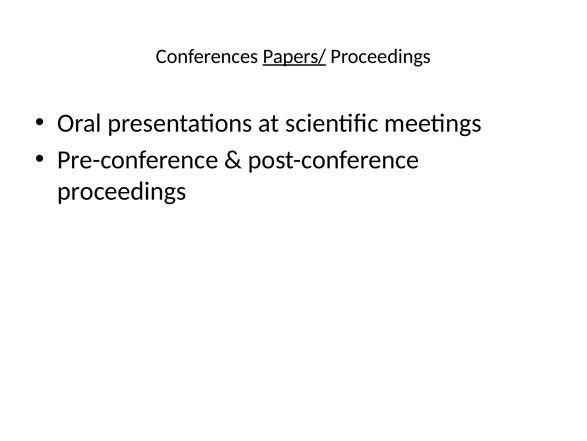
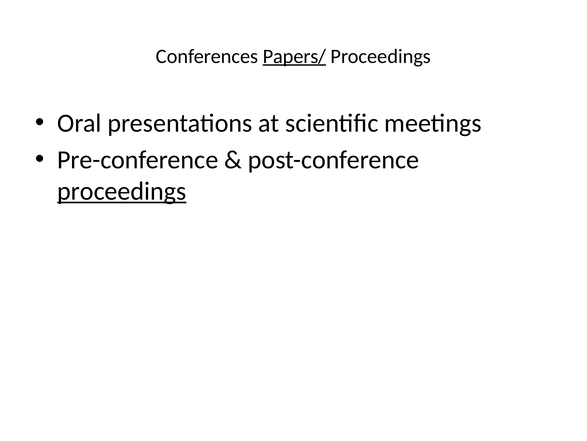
proceedings underline: none -> present (122, 191)
